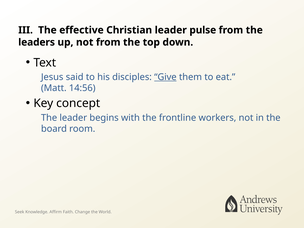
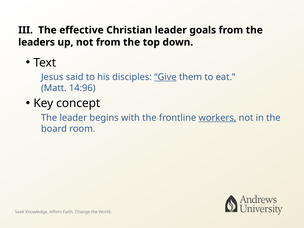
pulse: pulse -> goals (203, 30)
14:56: 14:56 -> 14:96 (82, 88)
workers underline: none -> present (217, 118)
